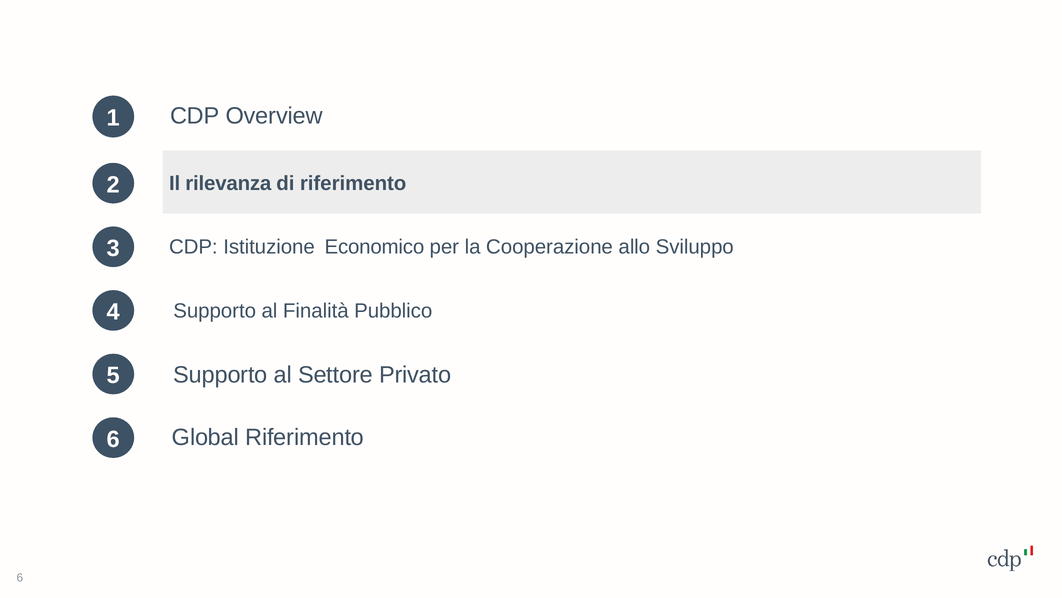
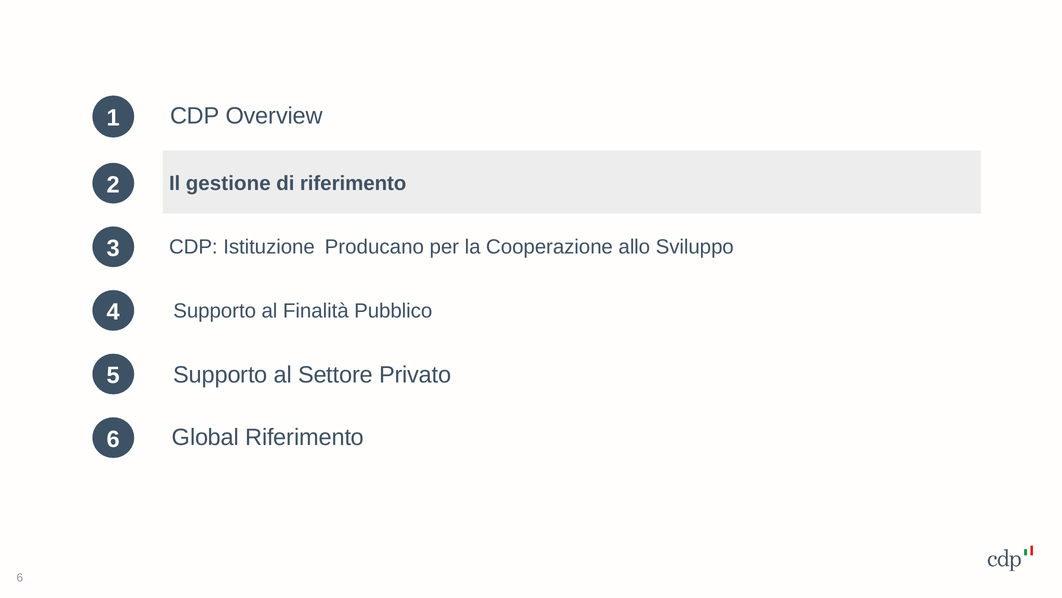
rilevanza: rilevanza -> gestione (228, 183)
Economico: Economico -> Producano (374, 247)
